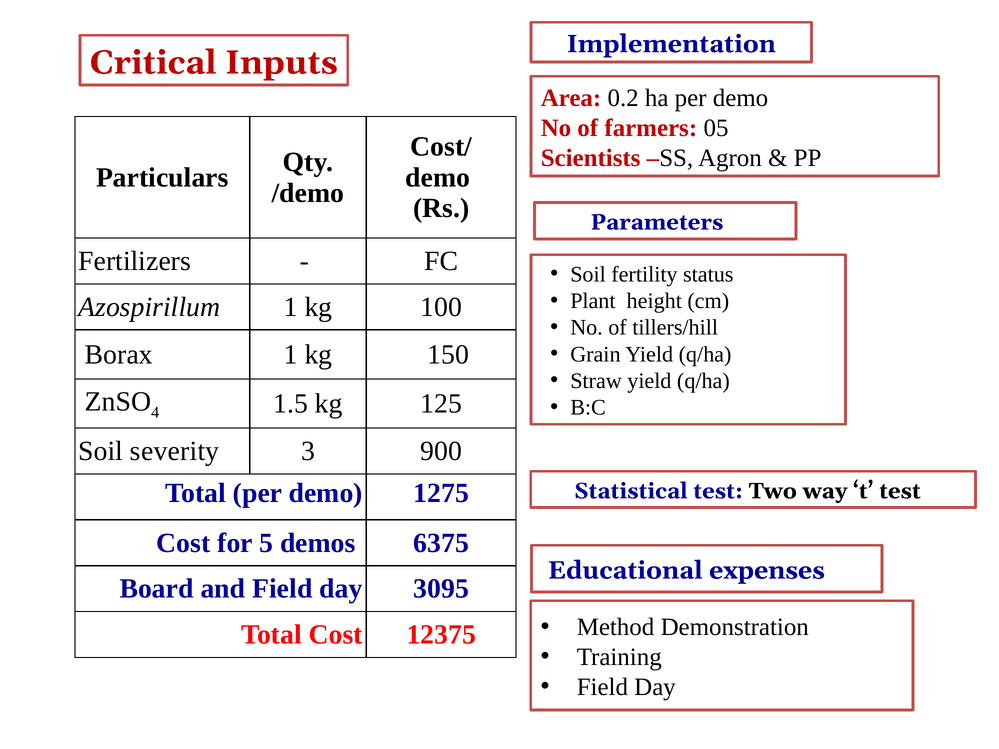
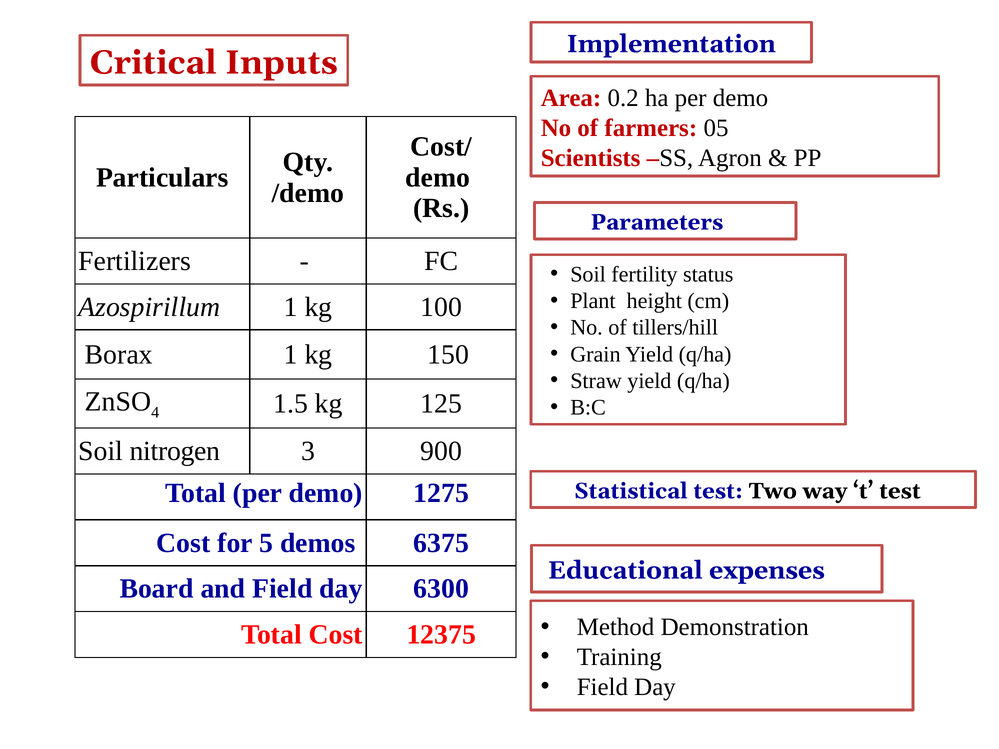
severity: severity -> nitrogen (175, 451)
3095: 3095 -> 6300 (441, 589)
